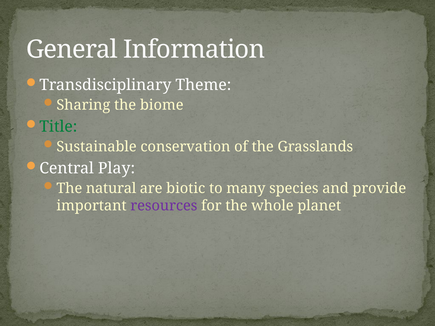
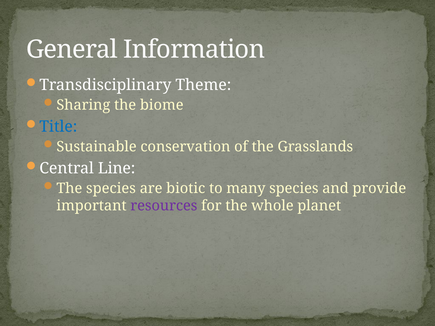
Title colour: green -> blue (58, 127)
Play: Play -> Line (117, 169)
The natural: natural -> species (111, 188)
